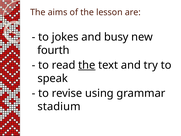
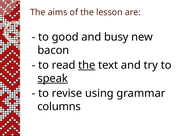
jokes: jokes -> good (65, 37)
fourth: fourth -> bacon (53, 50)
speak underline: none -> present (53, 78)
stadium: stadium -> columns (59, 106)
